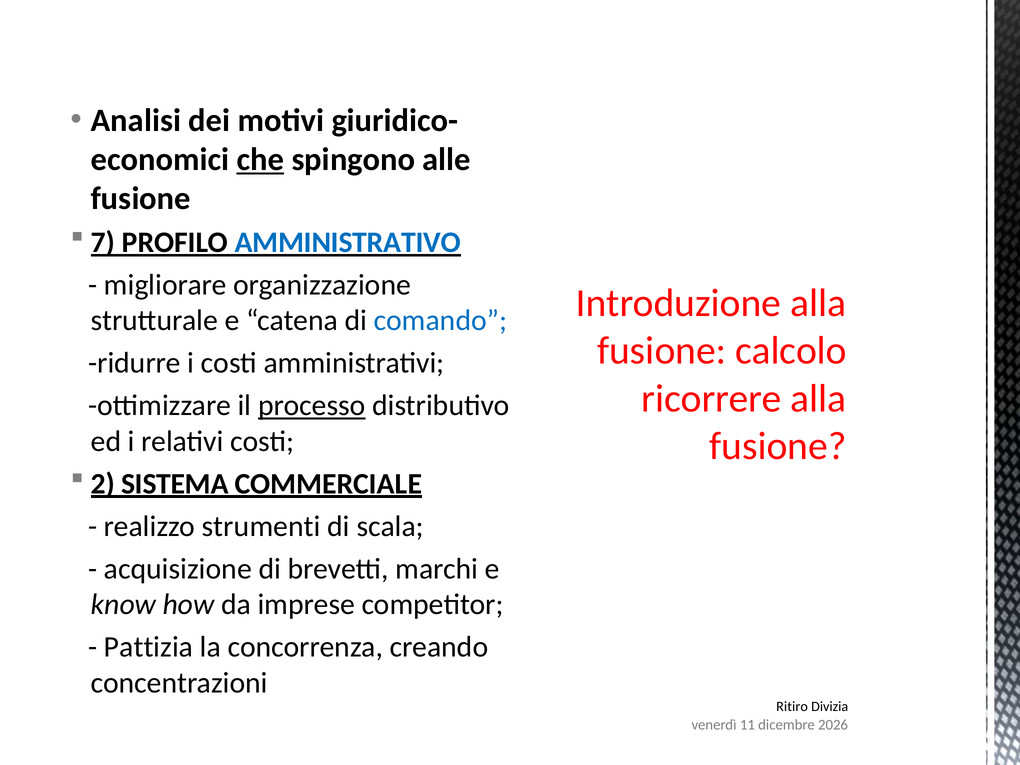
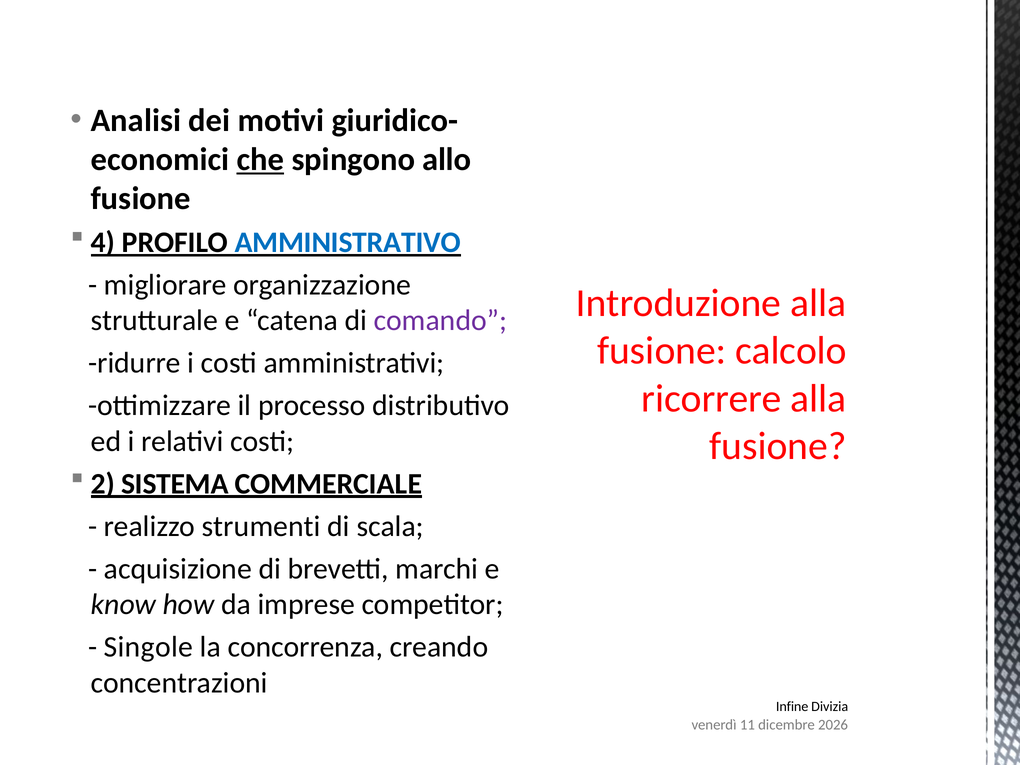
alle: alle -> allo (447, 159)
7: 7 -> 4 (103, 242)
comando colour: blue -> purple (440, 321)
processo underline: present -> none (312, 406)
Pattizia: Pattizia -> Singole (148, 647)
Ritiro: Ritiro -> Infine (792, 706)
